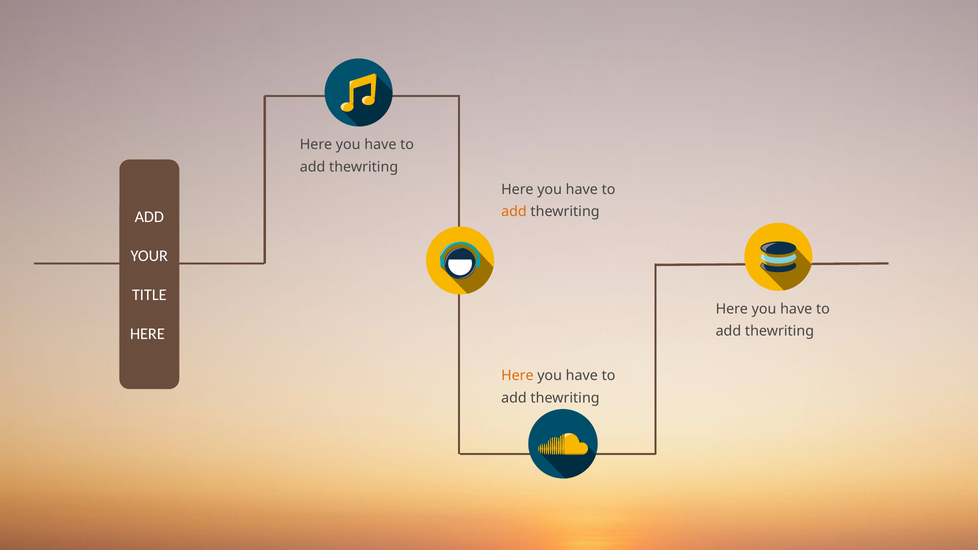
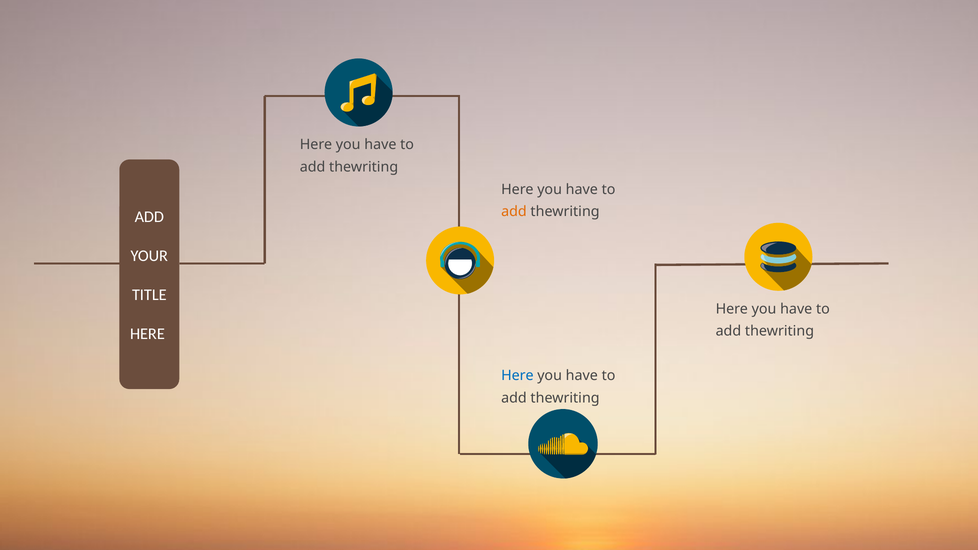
Here colour: orange -> blue (517, 376)
